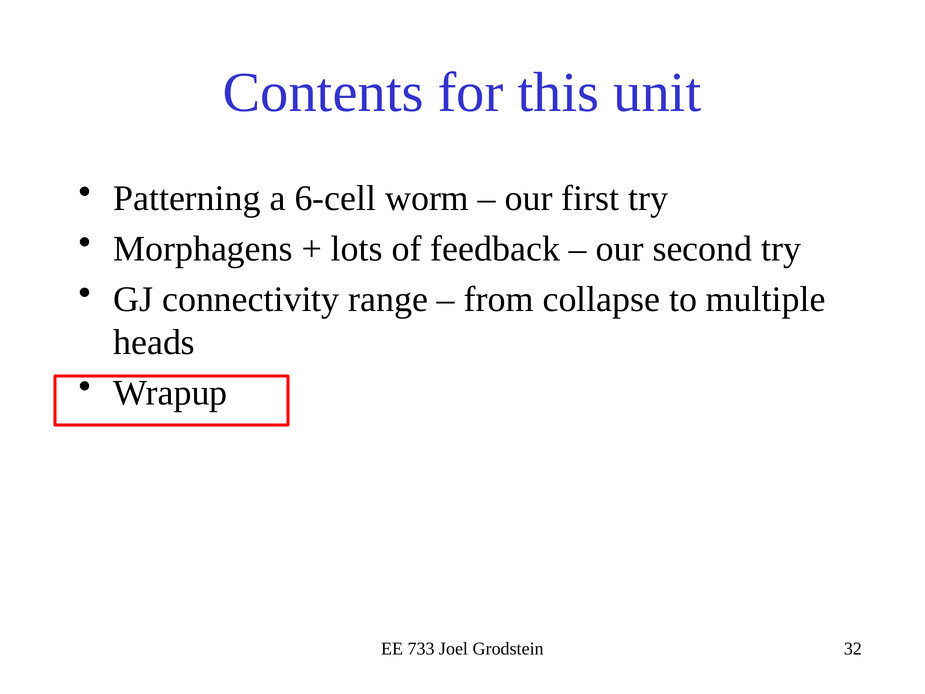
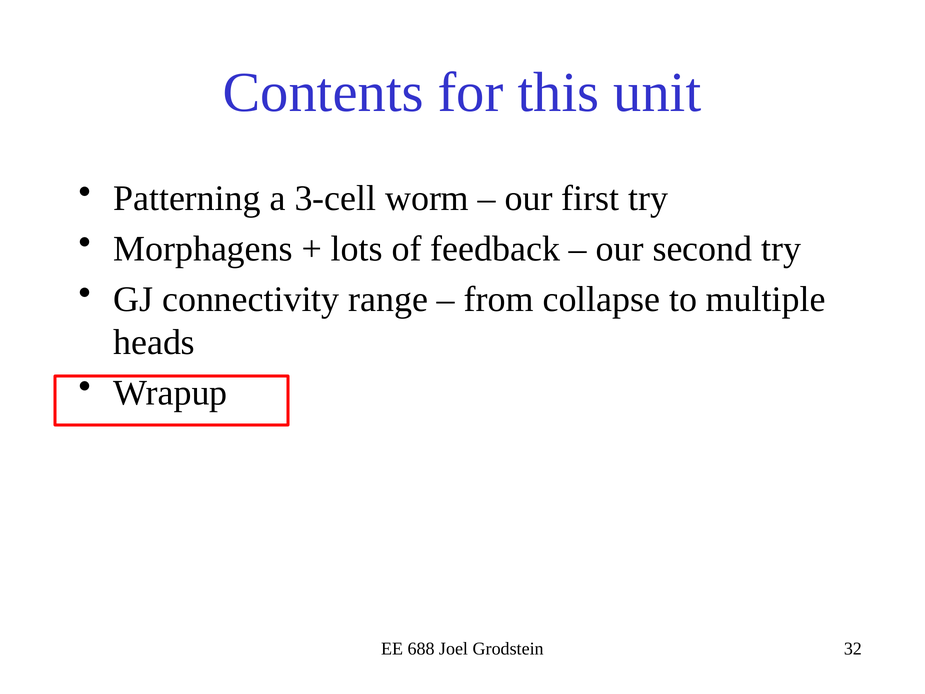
6-cell: 6-cell -> 3-cell (335, 198)
733: 733 -> 688 (421, 649)
